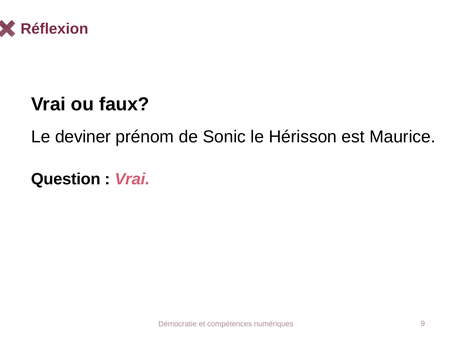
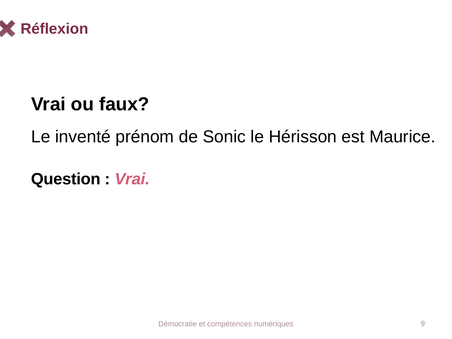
deviner: deviner -> inventé (83, 137)
